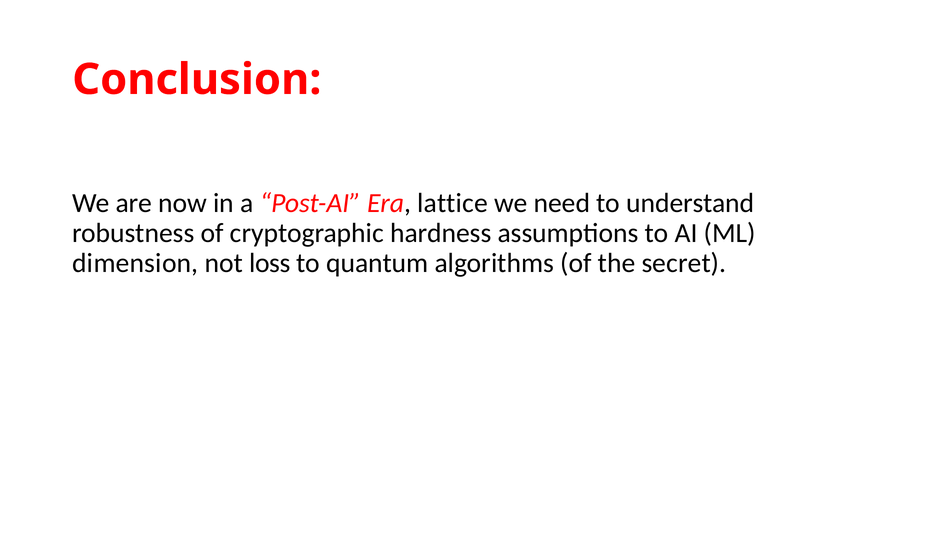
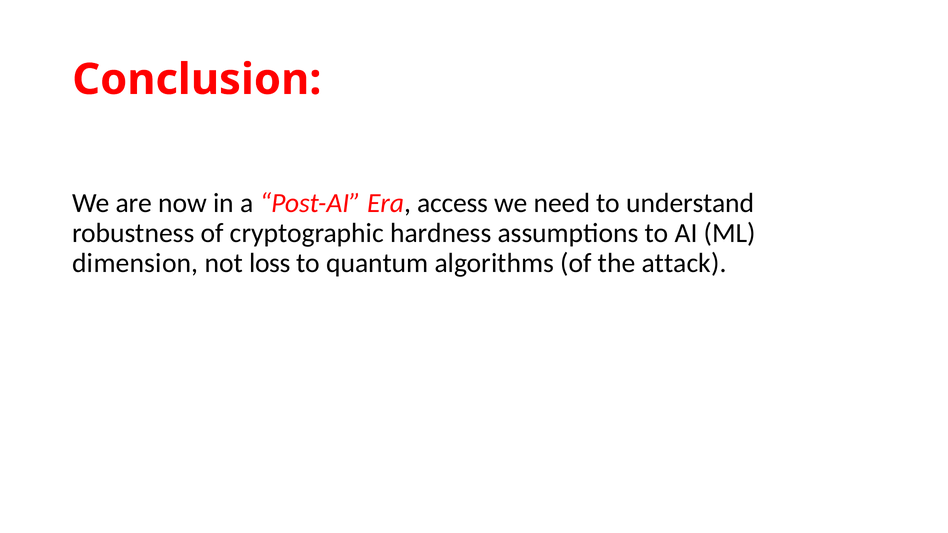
lattice: lattice -> access (453, 203)
secret: secret -> attack (684, 263)
